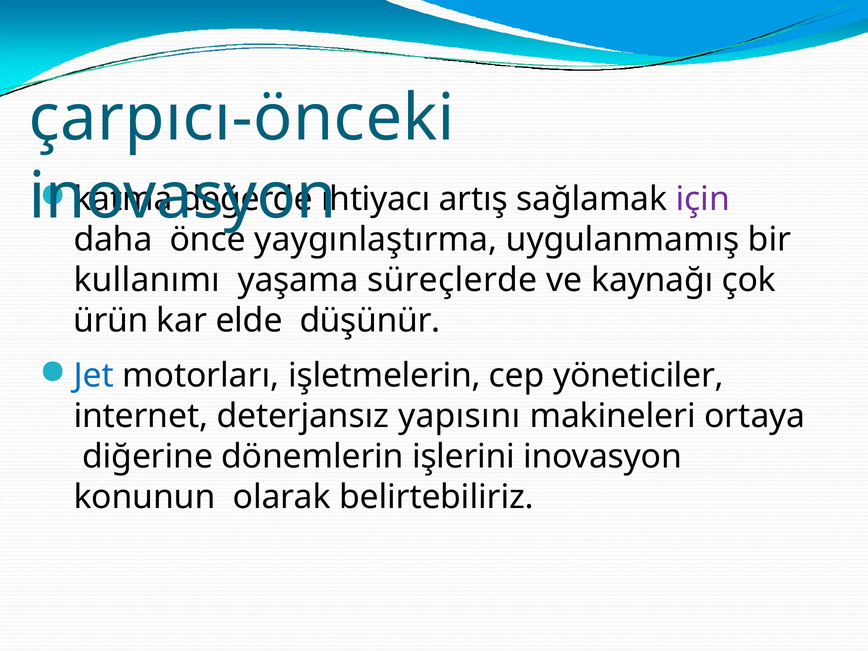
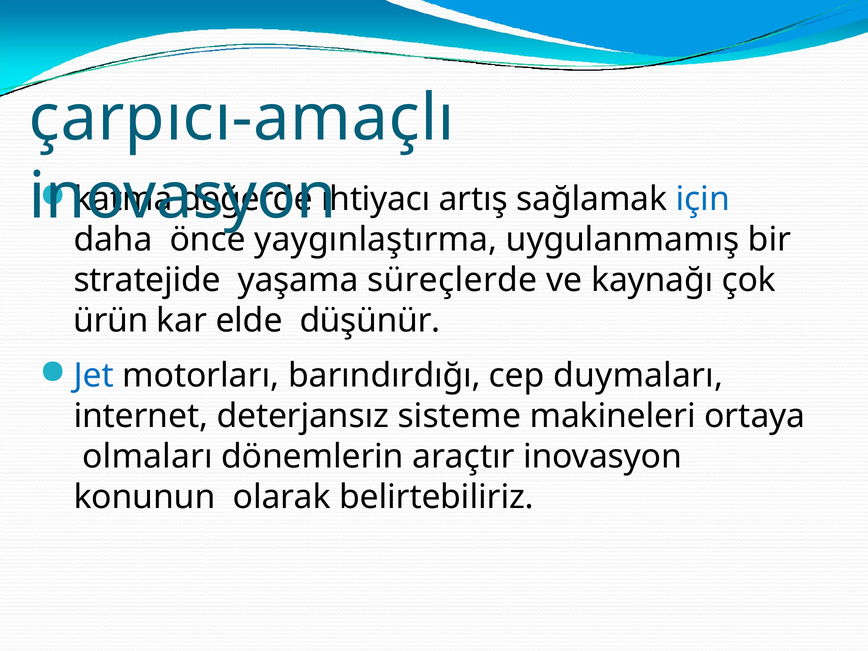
çarpıcı-önceki: çarpıcı-önceki -> çarpıcı-amaçlı (242, 118)
için colour: purple -> blue (703, 199)
kullanımı: kullanımı -> stratejide (147, 280)
işletmelerin: işletmelerin -> barındırdığı (385, 376)
yöneticiler: yöneticiler -> duymaları (638, 376)
yapısını: yapısını -> sisteme (459, 416)
diğerine: diğerine -> olmaları (148, 457)
işlerini: işlerini -> araçtır (463, 457)
